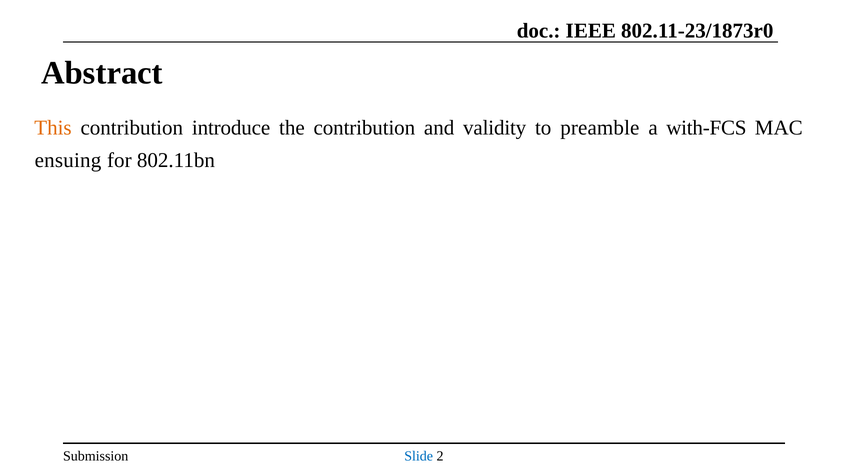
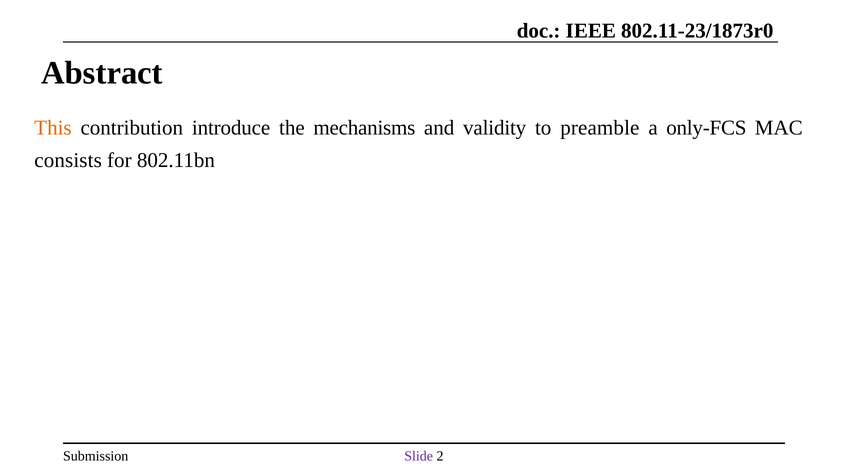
the contribution: contribution -> mechanisms (364, 128)
with-FCS: with-FCS -> only-FCS (706, 128)
ensuing: ensuing -> consists (68, 160)
Slide colour: blue -> purple (419, 456)
